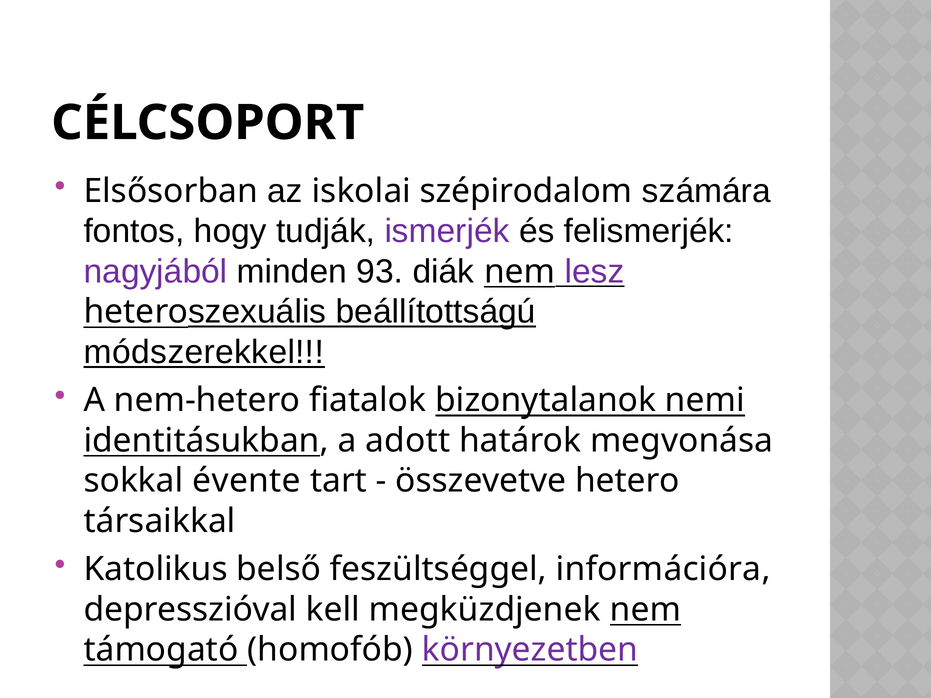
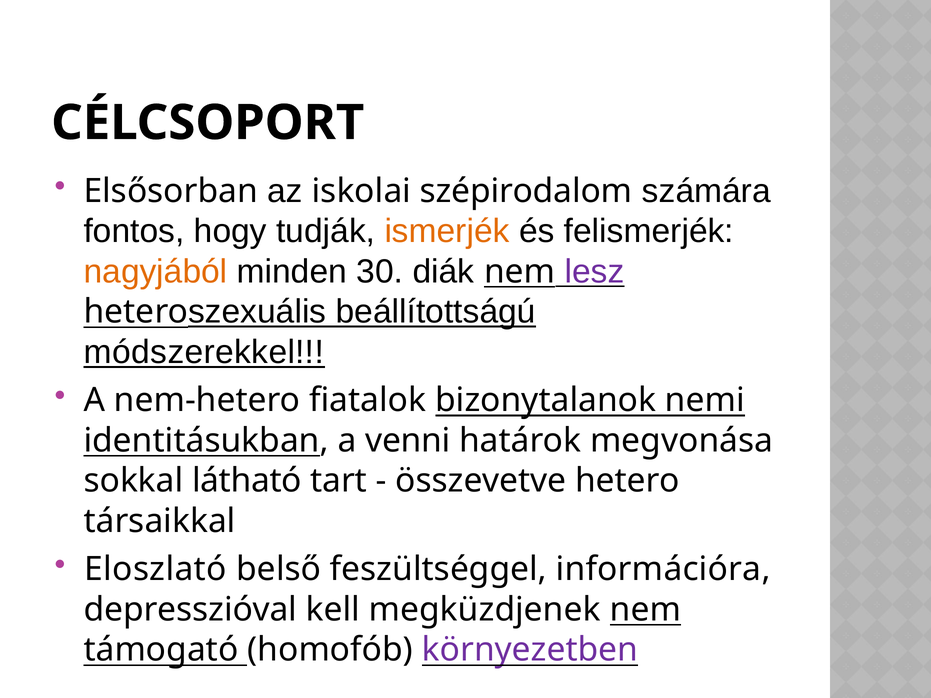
ismerjék colour: purple -> orange (447, 231)
nagyjából colour: purple -> orange (156, 272)
93: 93 -> 30 (380, 272)
adott: adott -> venni (408, 441)
évente: évente -> látható (247, 481)
Katolikus: Katolikus -> Eloszlató (155, 569)
